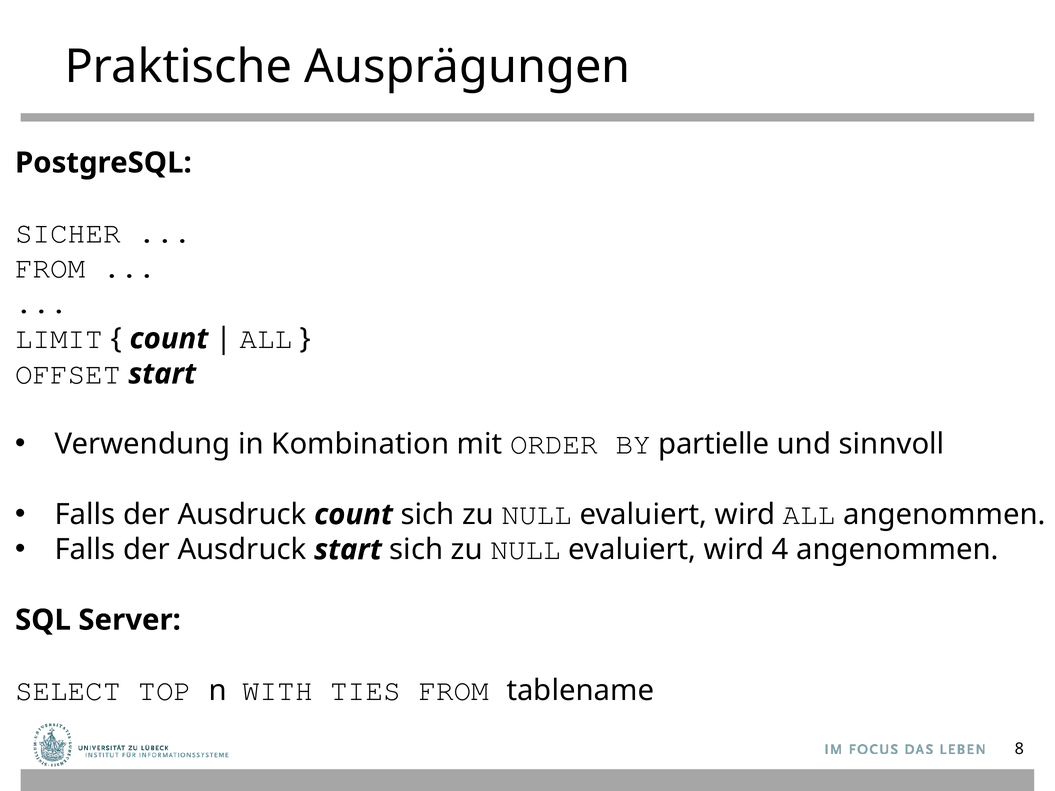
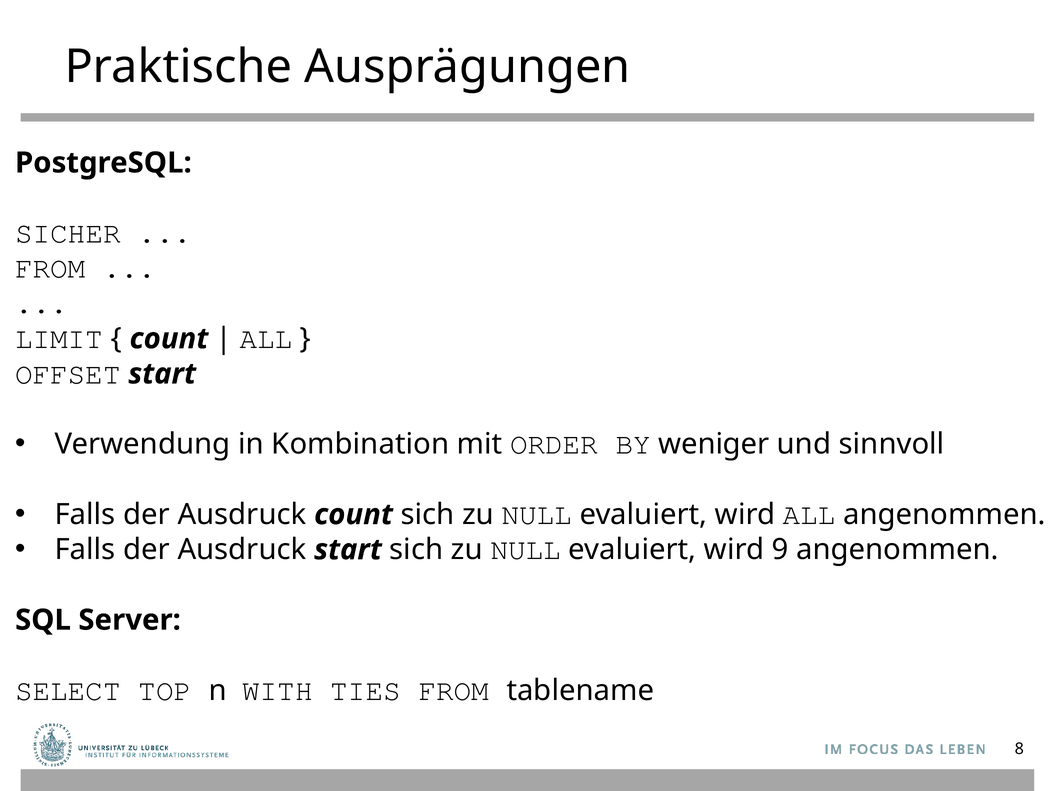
partielle: partielle -> weniger (714, 444)
4: 4 -> 9 (780, 550)
